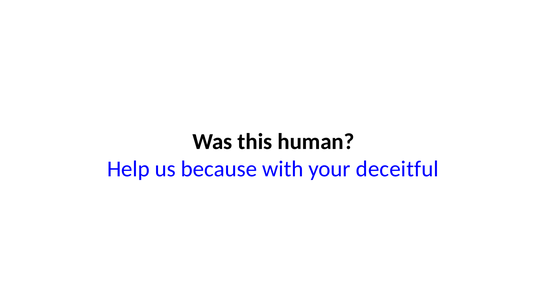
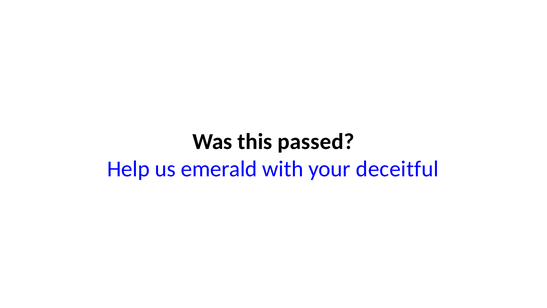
human: human -> passed (316, 142)
because: because -> emerald (219, 169)
